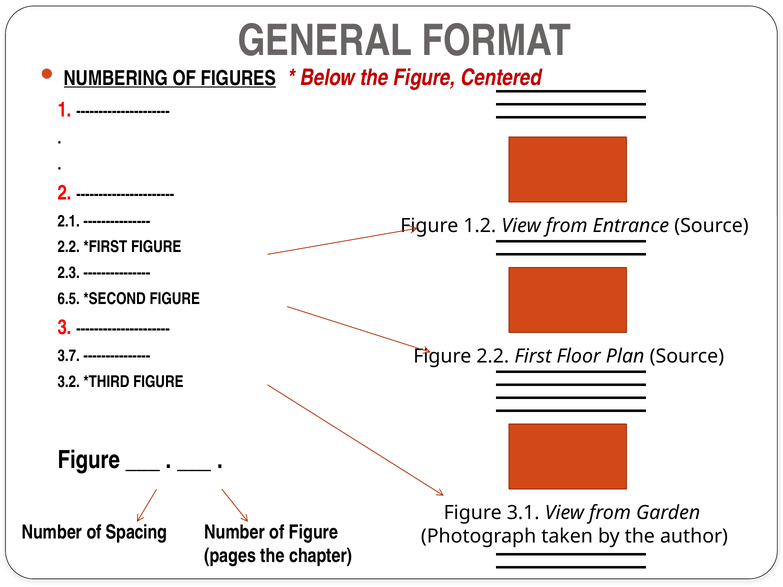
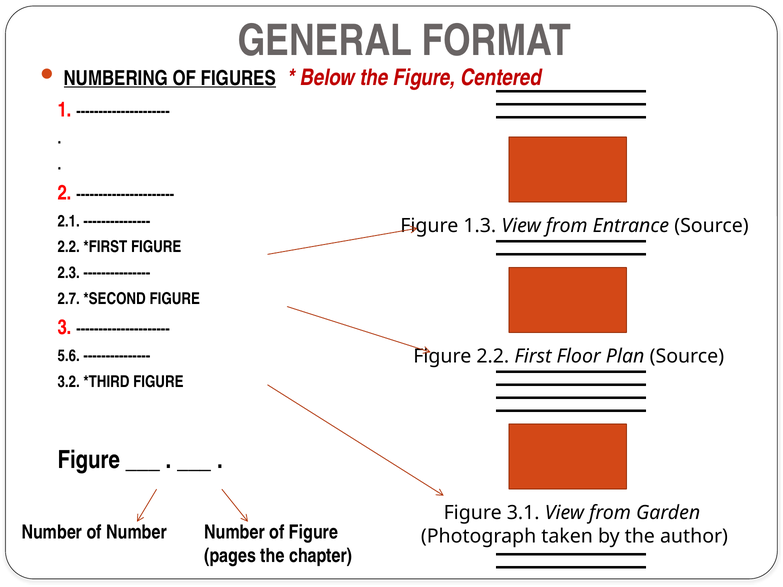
1.2: 1.2 -> 1.3 (480, 226)
6.5: 6.5 -> 2.7 (69, 299)
3.7: 3.7 -> 5.6 (69, 356)
of Spacing: Spacing -> Number (136, 532)
